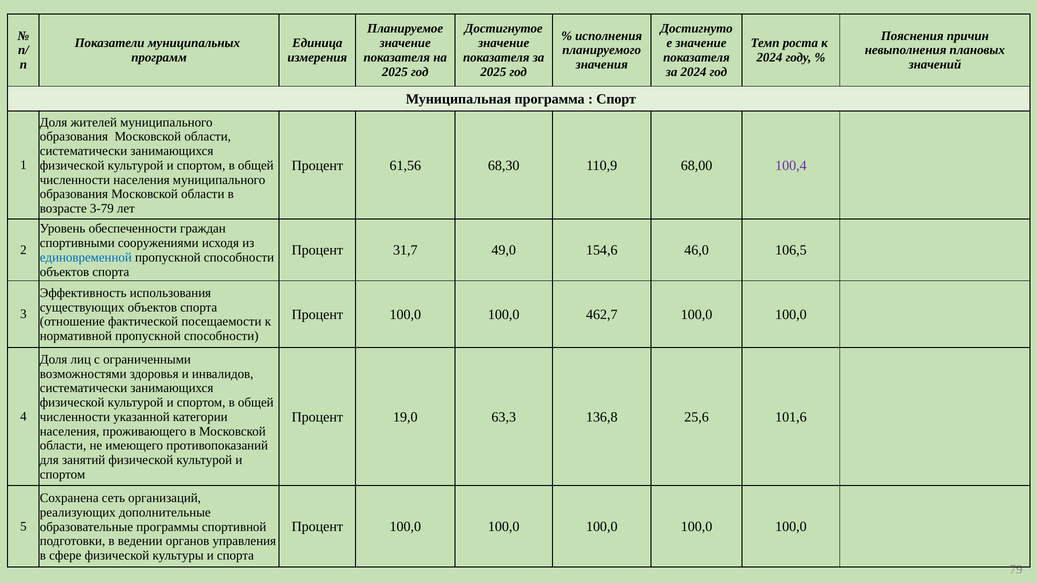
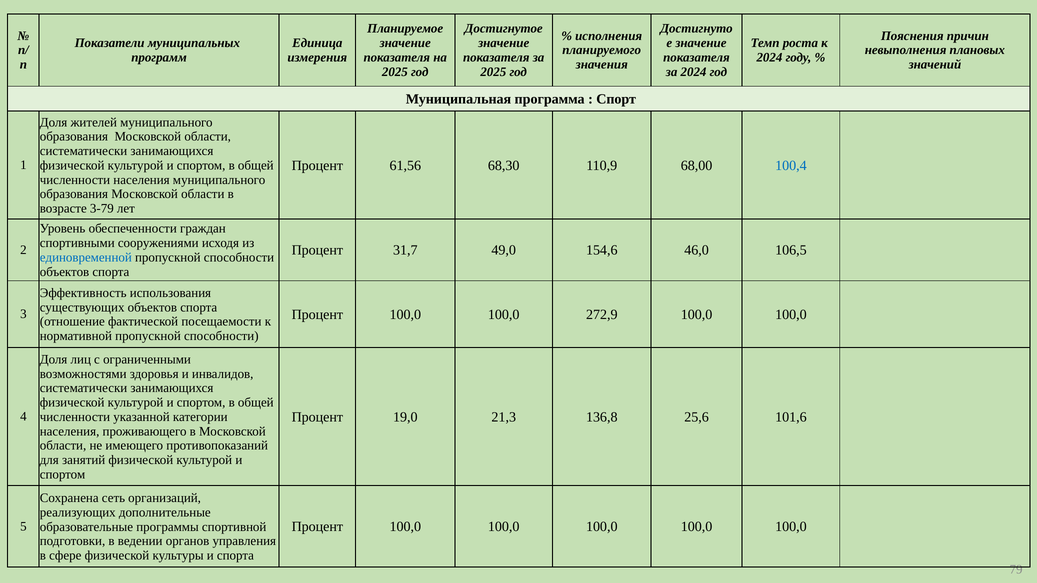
100,4 colour: purple -> blue (791, 166)
462,7: 462,7 -> 272,9 (602, 315)
63,3: 63,3 -> 21,3 (504, 417)
